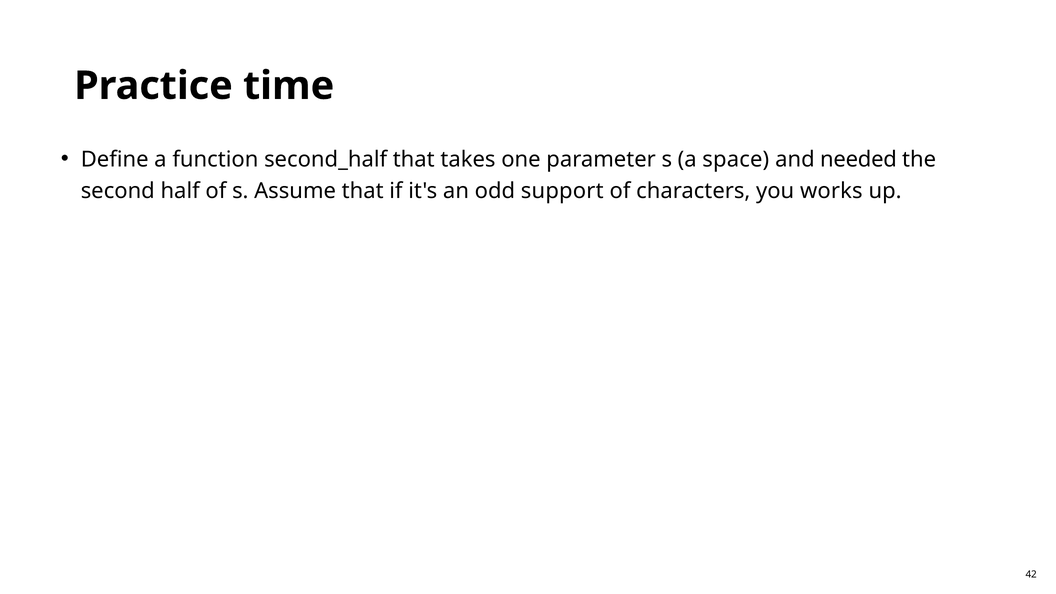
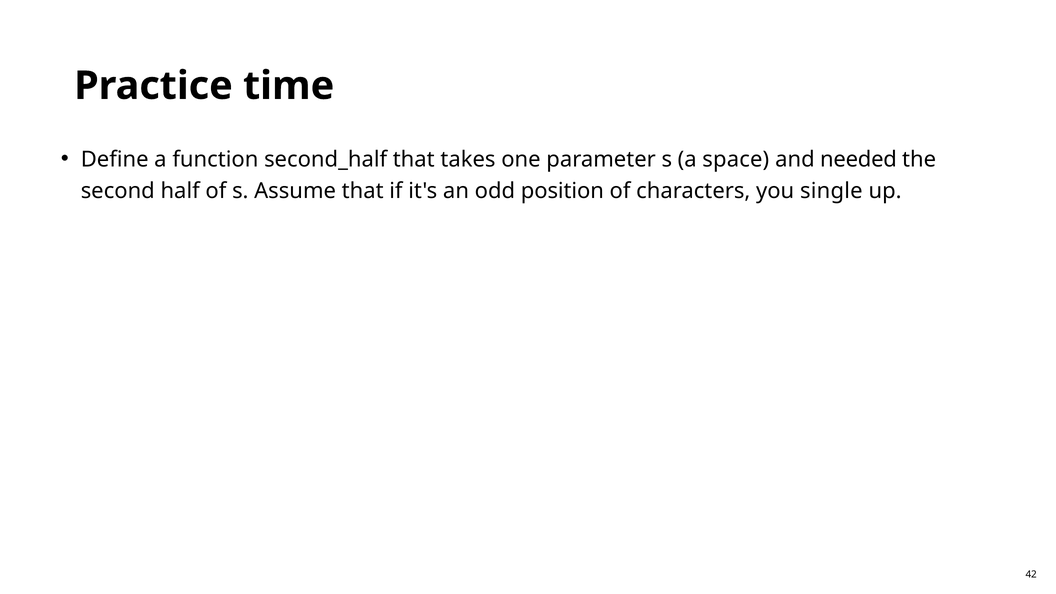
support: support -> position (562, 191)
works: works -> single (831, 191)
